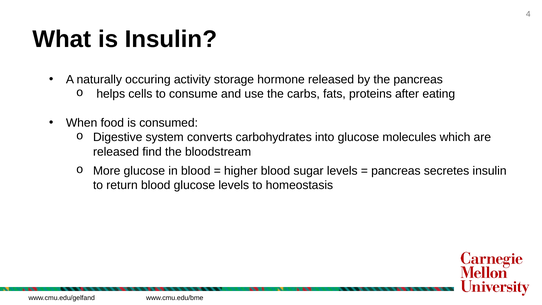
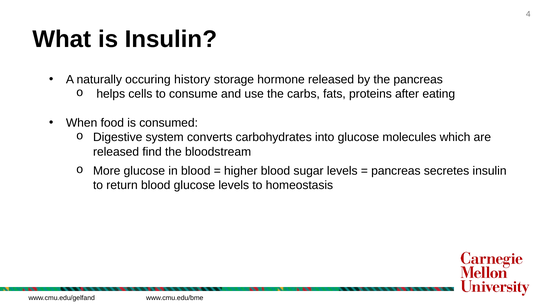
activity: activity -> history (192, 79)
